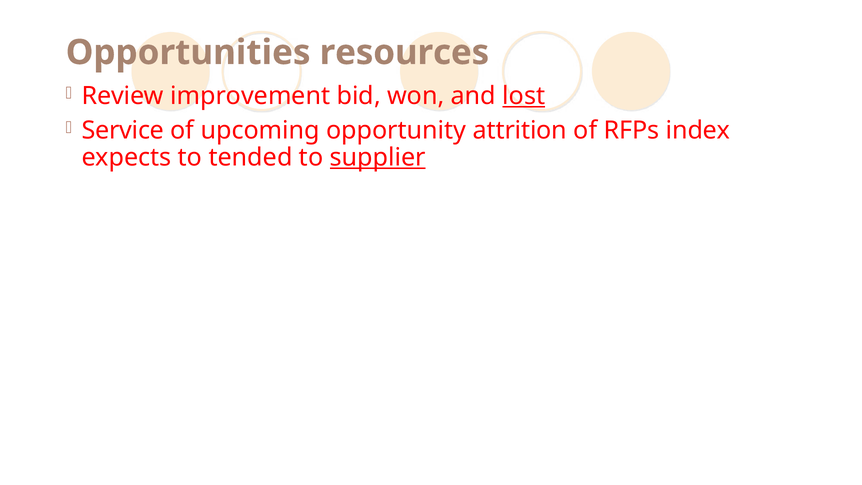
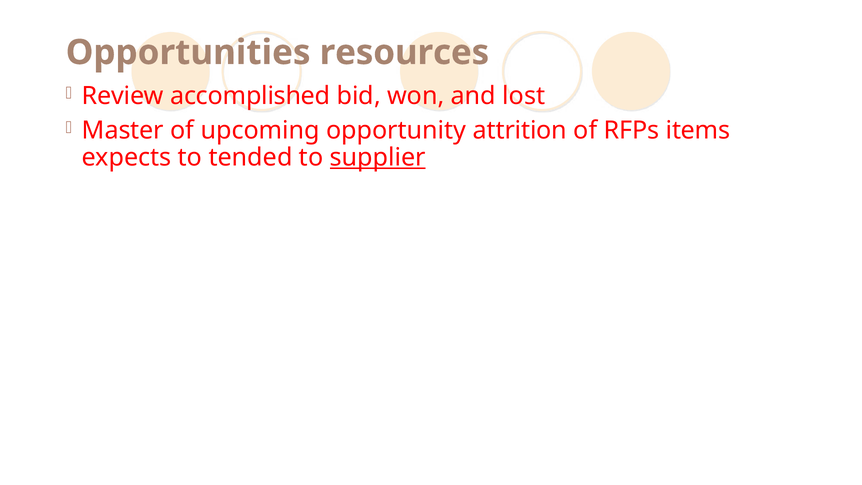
improvement: improvement -> accomplished (250, 96)
lost underline: present -> none (524, 96)
Service: Service -> Master (123, 130)
index: index -> items (698, 130)
